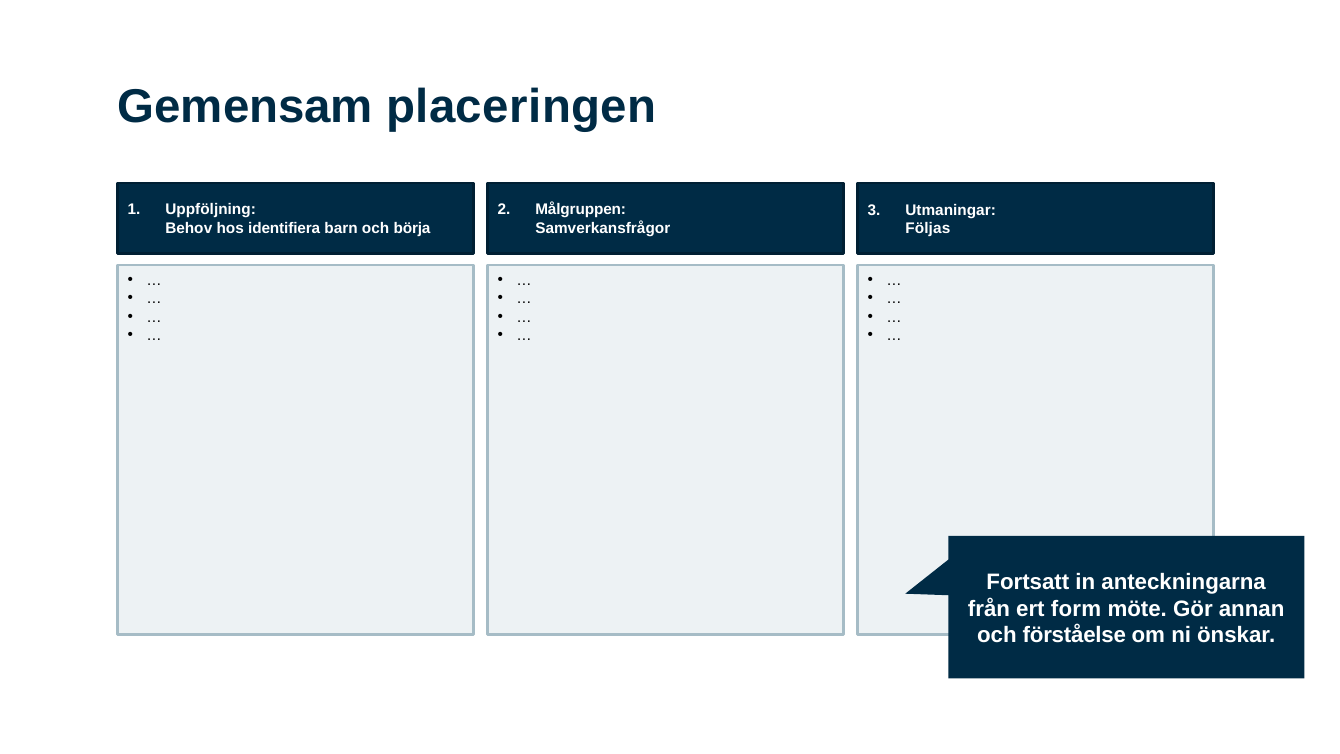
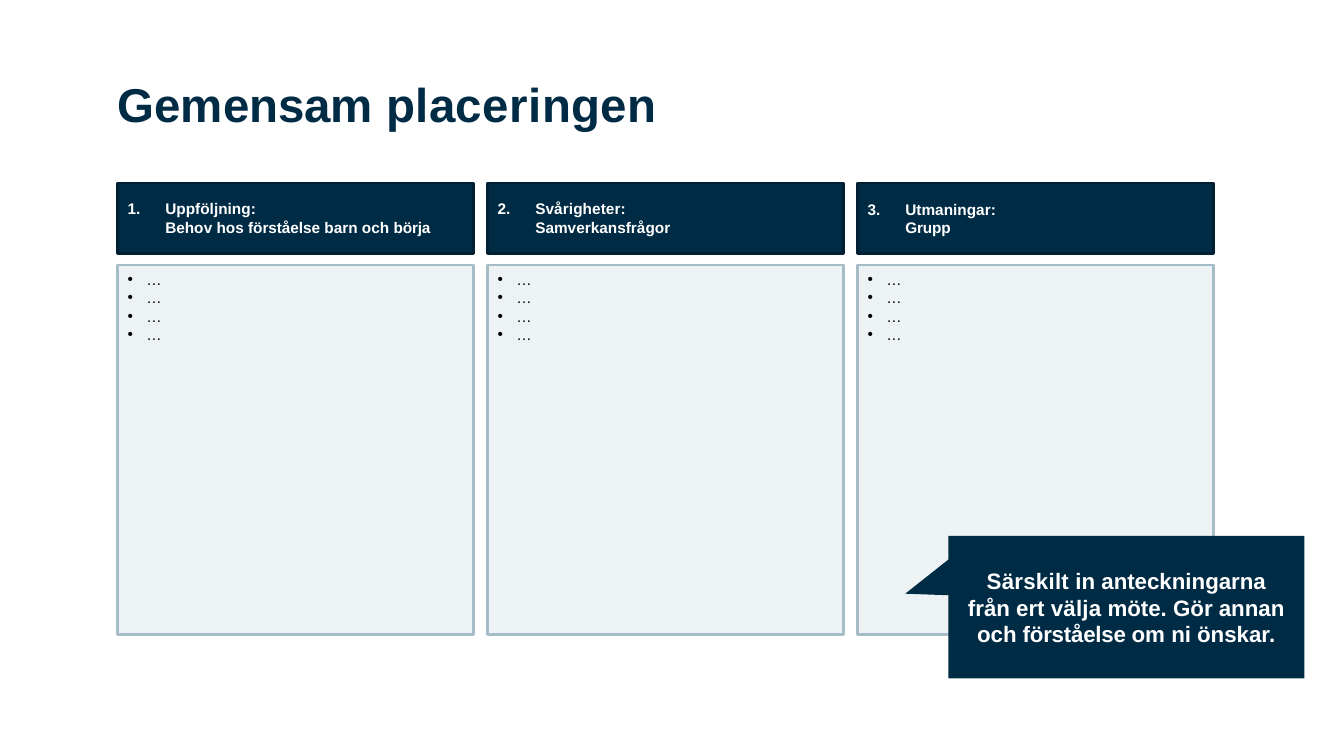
Målgruppen: Målgruppen -> Svårigheter (581, 210)
hos identifiera: identifiera -> förståelse (284, 228)
Följas: Följas -> Grupp (928, 228)
Fortsatt: Fortsatt -> Särskilt (1028, 582)
form: form -> välja (1076, 608)
